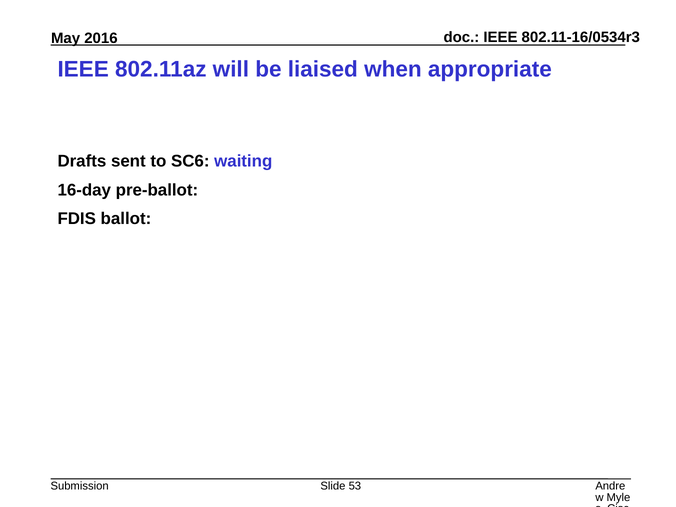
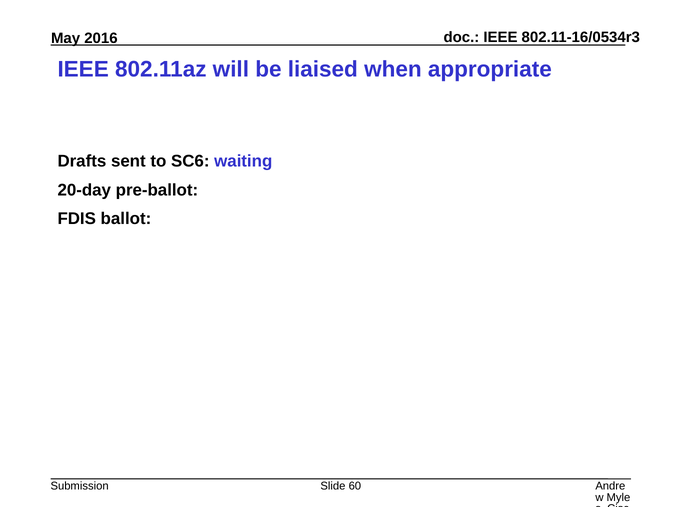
16-day: 16-day -> 20-day (84, 190)
53: 53 -> 60 (355, 486)
